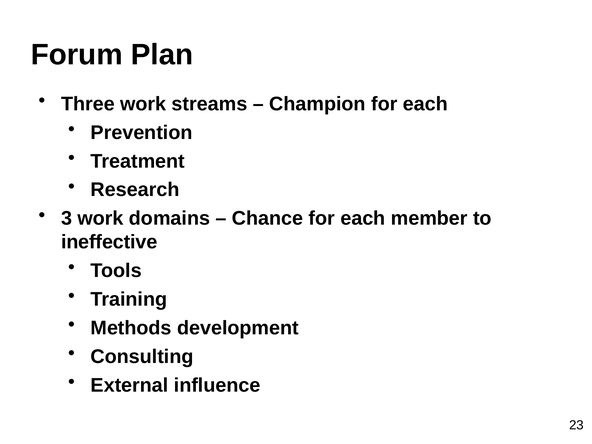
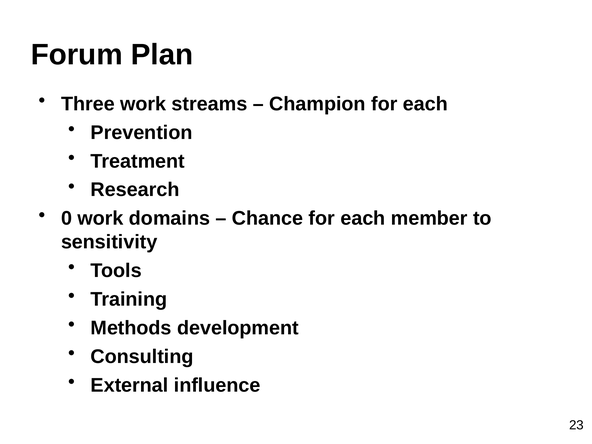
3: 3 -> 0 (67, 218)
ineffective: ineffective -> sensitivity (109, 242)
